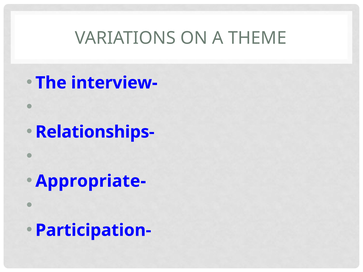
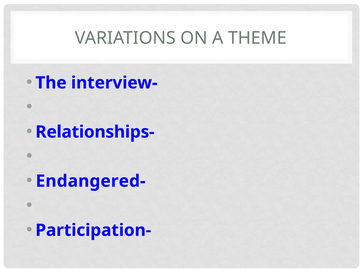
Appropriate-: Appropriate- -> Endangered- (91, 181)
